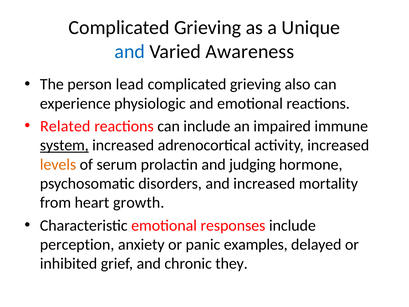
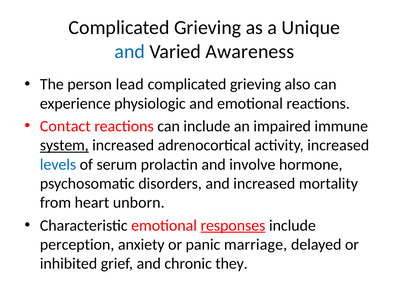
Related: Related -> Contact (65, 126)
levels colour: orange -> blue (58, 164)
judging: judging -> involve (252, 164)
growth: growth -> unborn (139, 203)
responses underline: none -> present (233, 225)
examples: examples -> marriage (256, 244)
